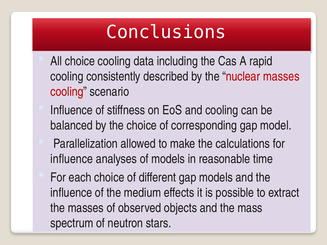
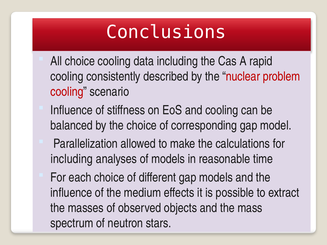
nuclear masses: masses -> problem (281, 77)
influence: influence -> including (72, 159)
